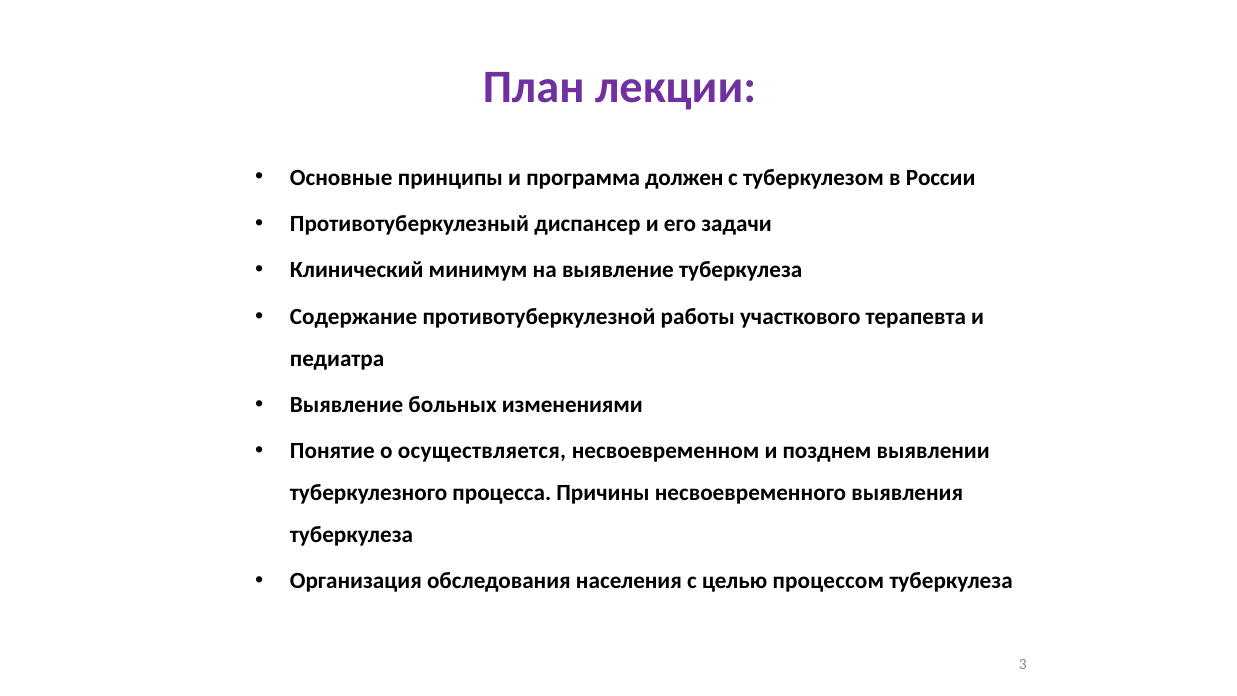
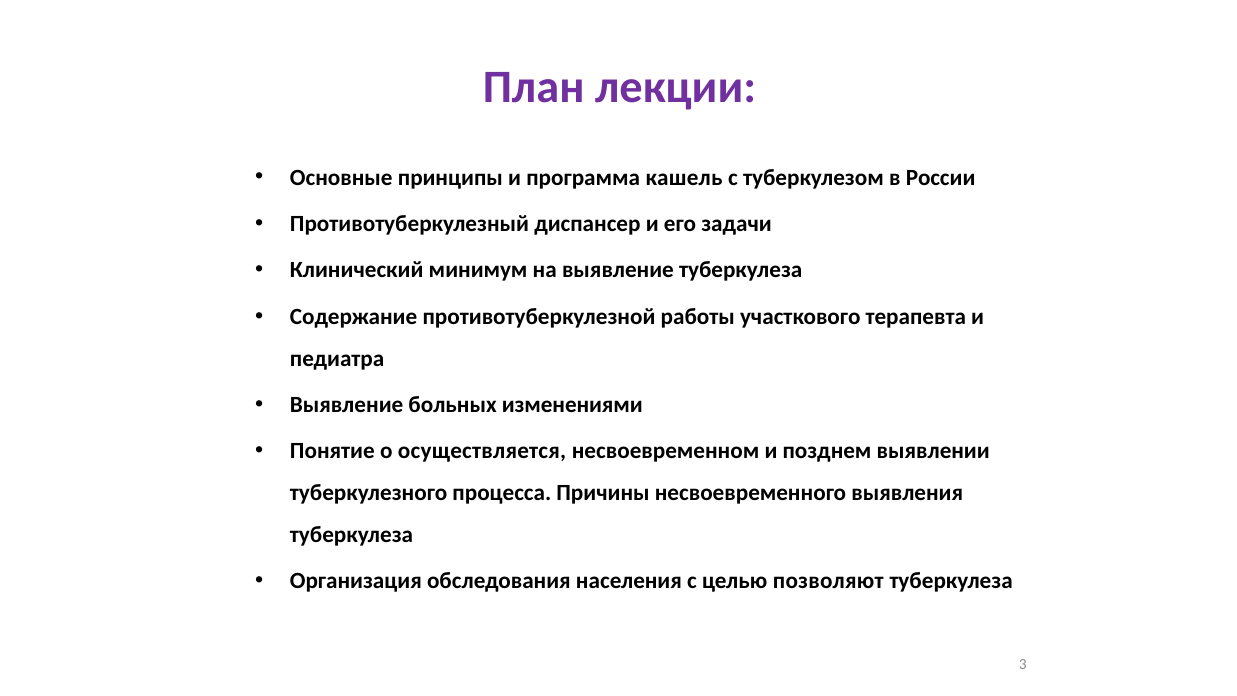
должен: должен -> кашель (684, 177)
процессом: процессом -> позволяют (828, 581)
